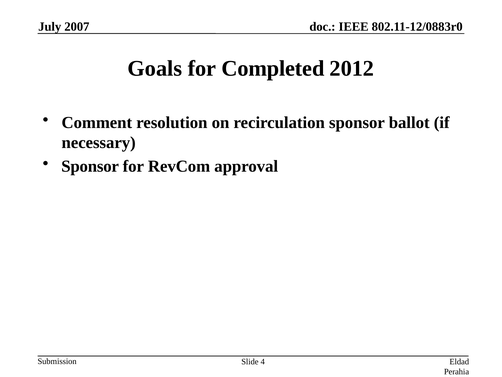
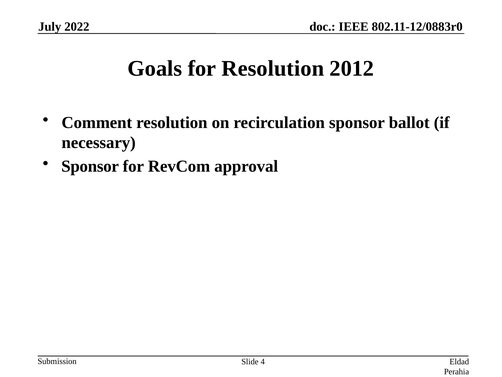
2007: 2007 -> 2022 (77, 27)
for Completed: Completed -> Resolution (273, 68)
